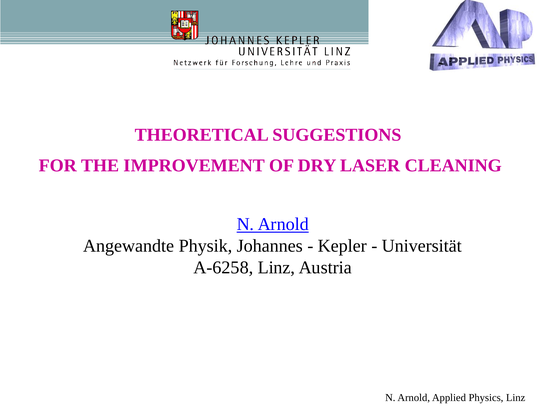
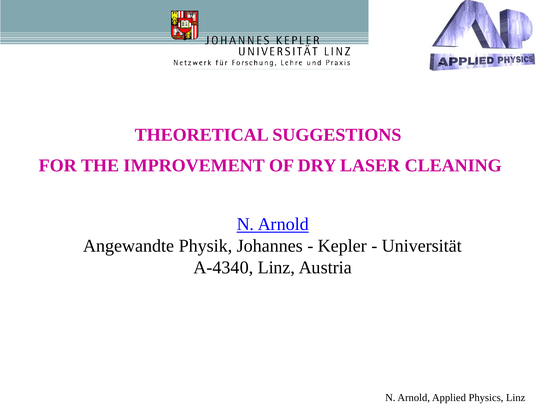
A-6258: A-6258 -> A-4340 (223, 267)
